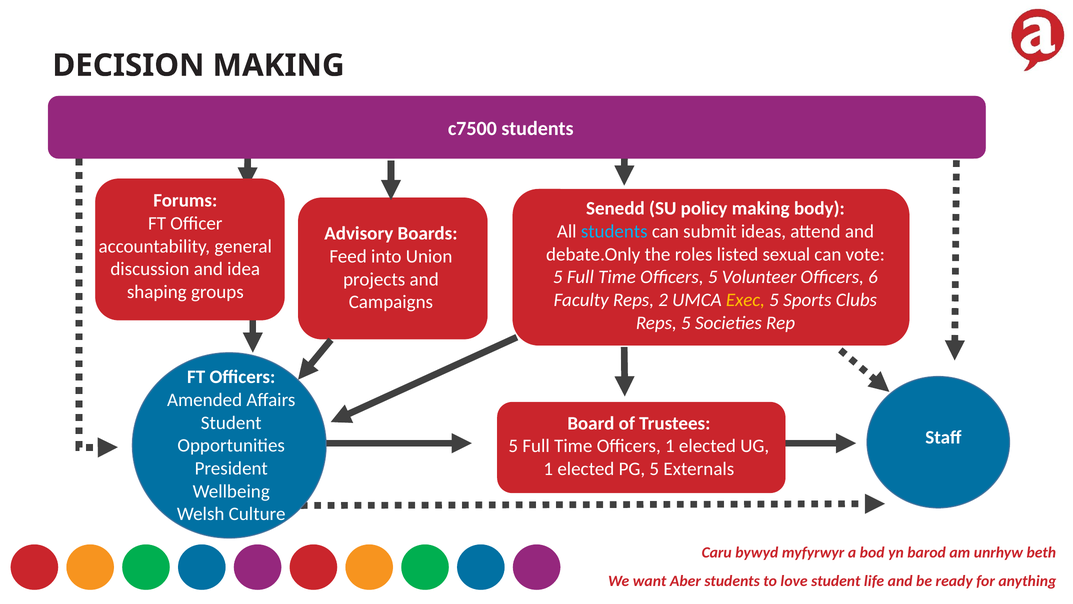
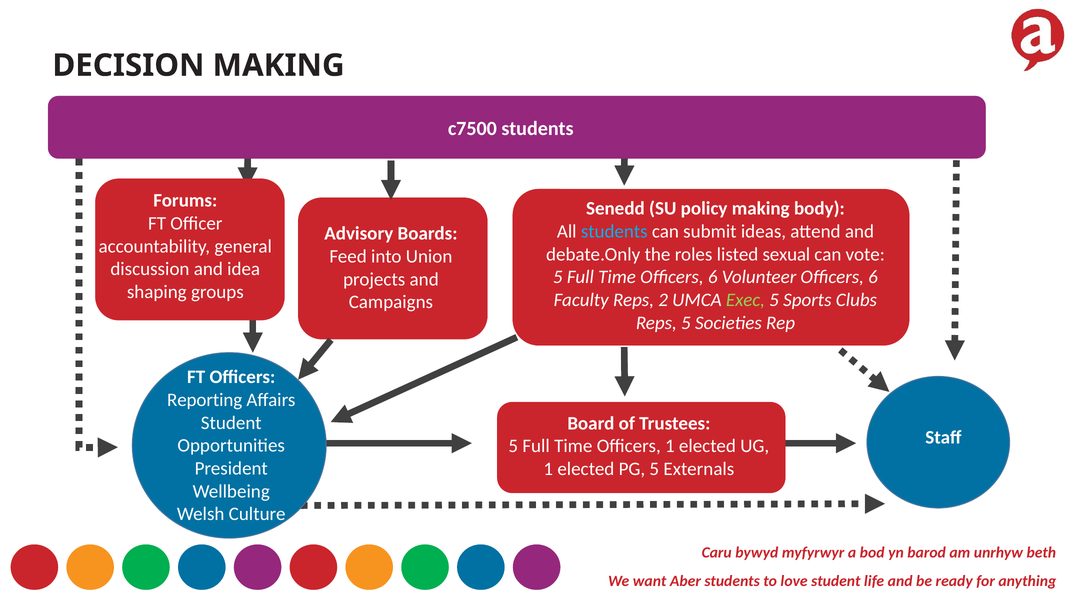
Time Officers 5: 5 -> 6 (713, 277)
Exec colour: yellow -> light green (745, 300)
Amended: Amended -> Reporting (205, 400)
